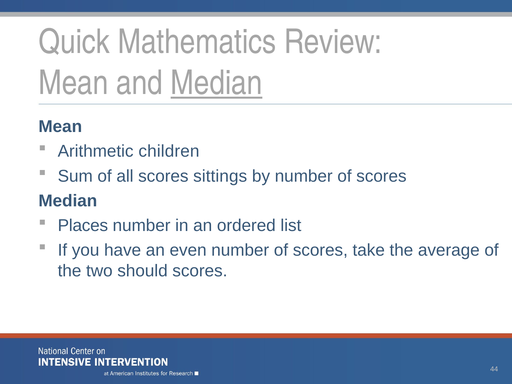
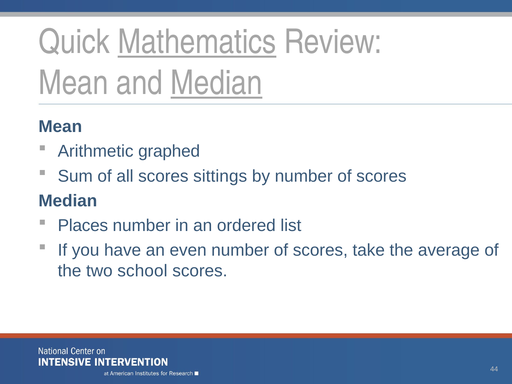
Mathematics underline: none -> present (197, 42)
children: children -> graphed (169, 151)
should: should -> school (142, 271)
